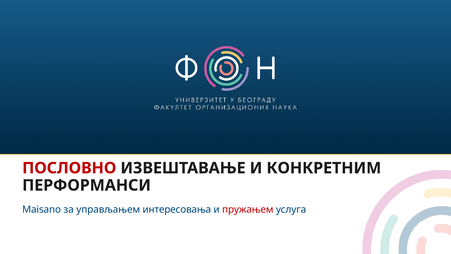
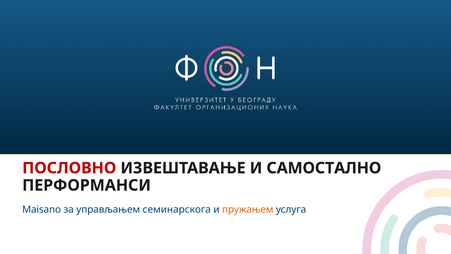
КОНКРЕТНИМ: КОНКРЕТНИМ -> САМОСТАЛНО (324, 168)
интересовања: интересовања -> семинарскога (177, 209)
пружањем colour: red -> orange (248, 209)
